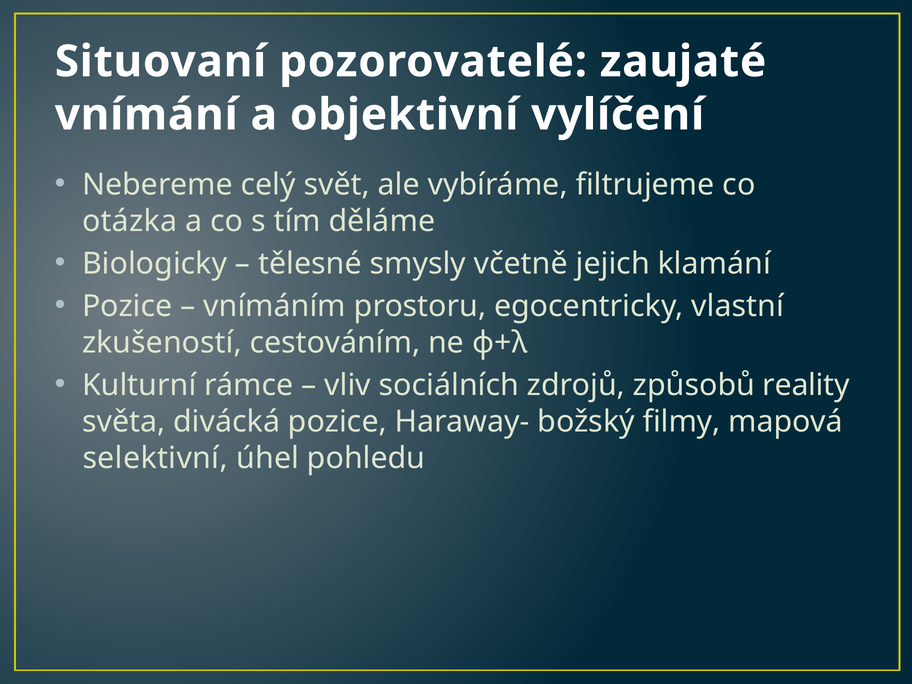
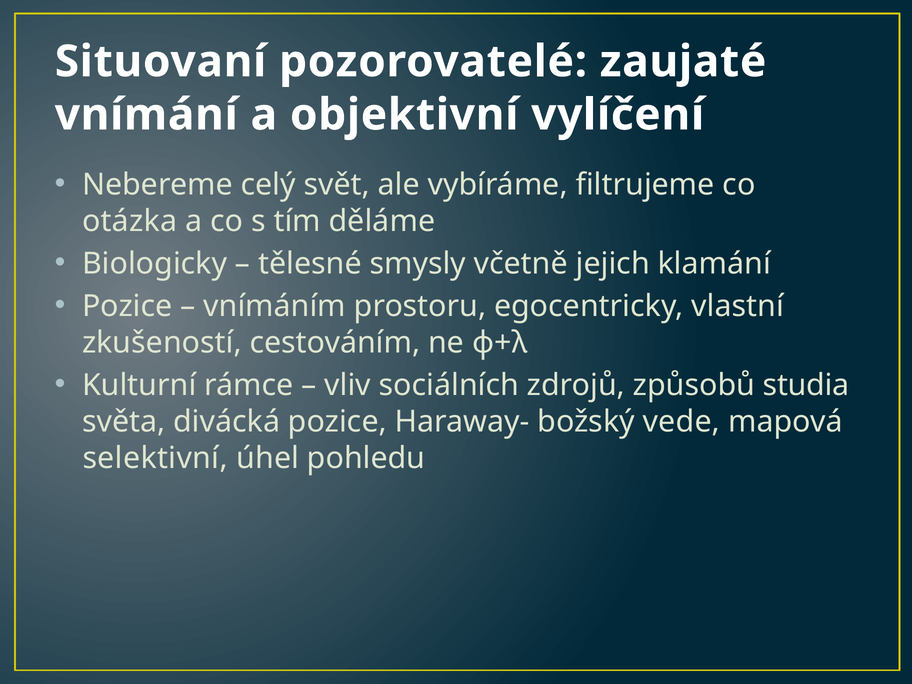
reality: reality -> studia (806, 385)
filmy: filmy -> vede (681, 422)
